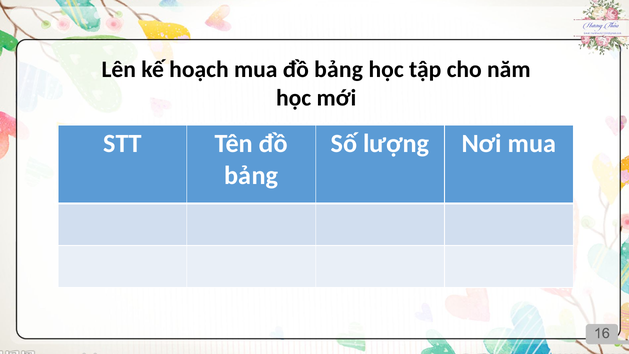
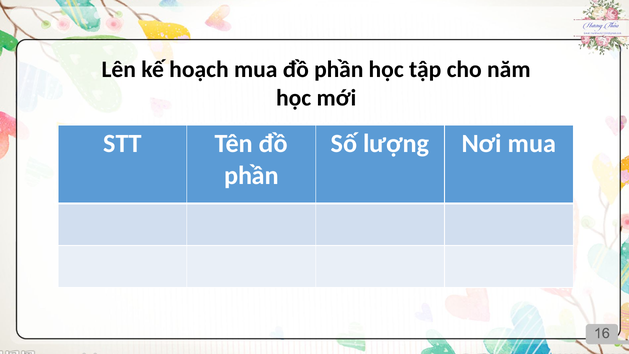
mua đồ bảng: bảng -> phần (339, 69)
bảng: bảng -> phần (251, 175)
